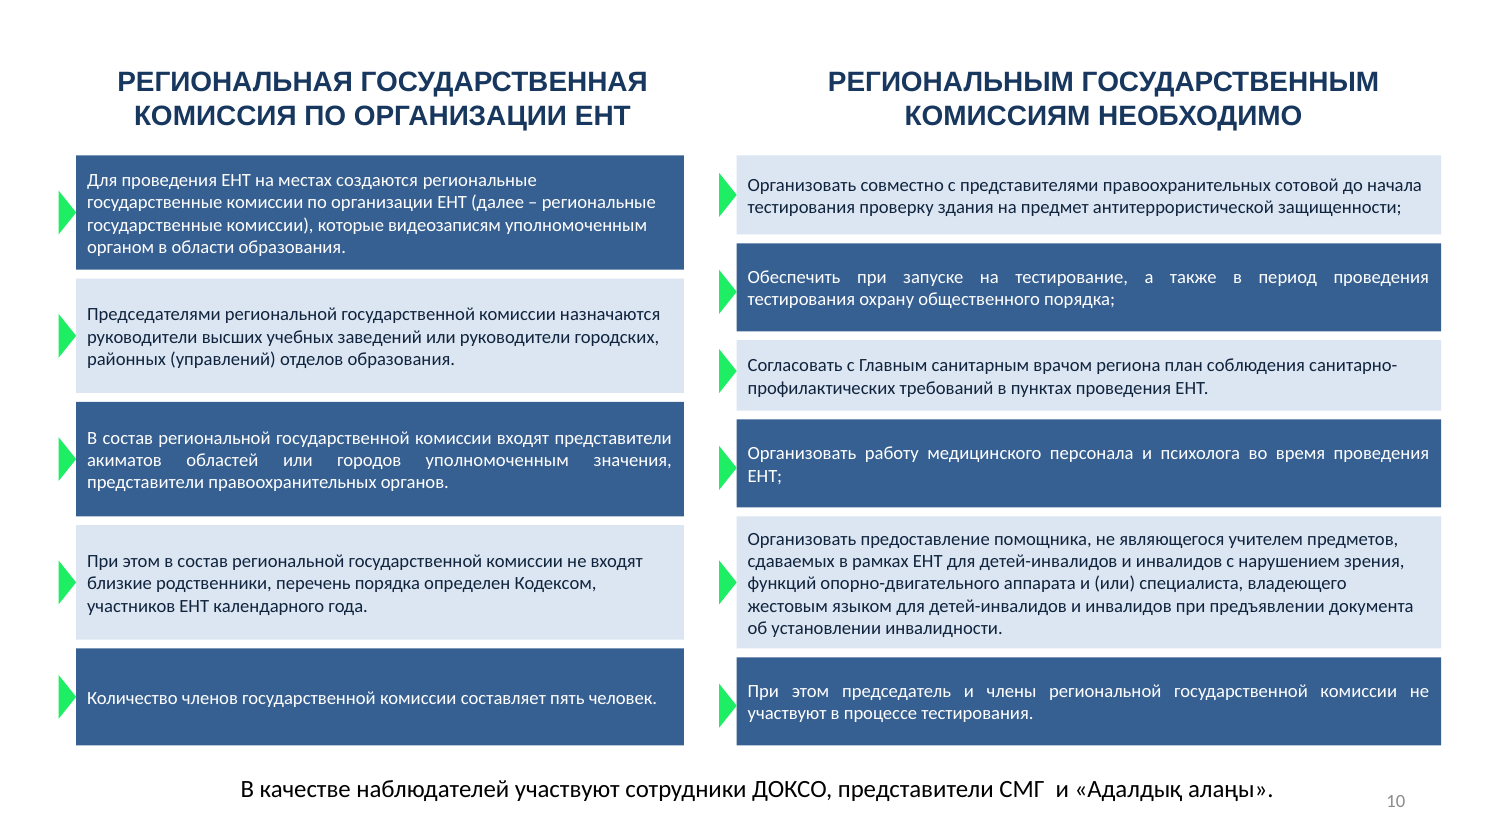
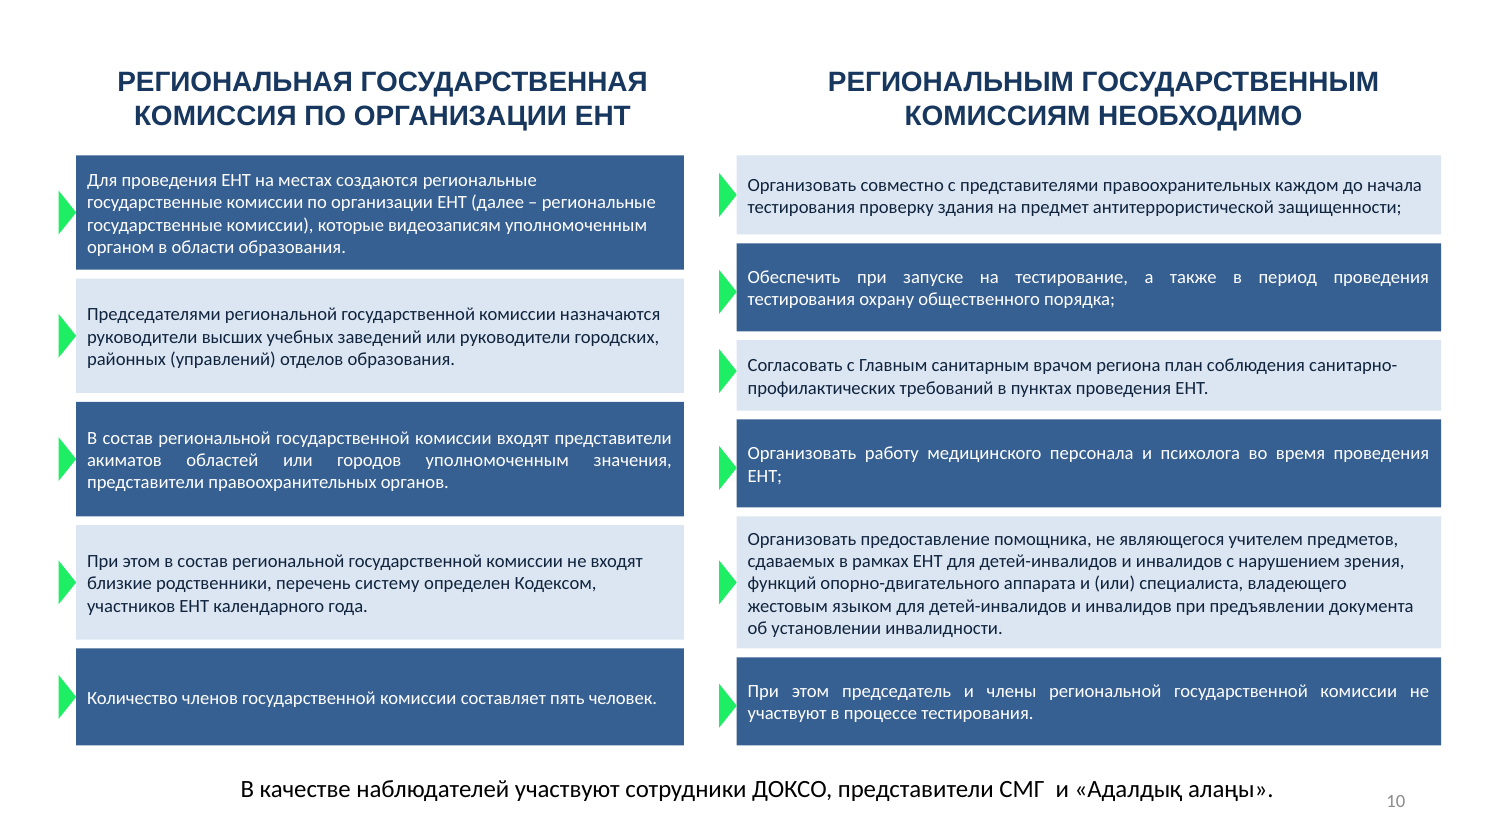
сотовой: сотовой -> каждом (1307, 185)
перечень порядка: порядка -> систему (387, 584)
